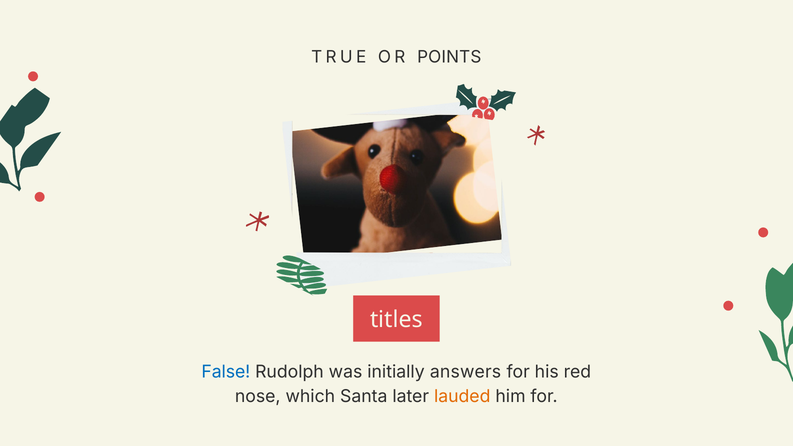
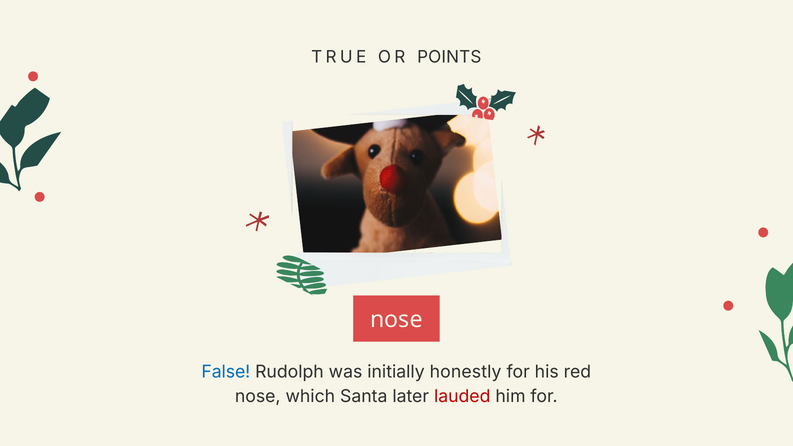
titles: titles -> nose (396, 320)
answers: answers -> honestly (466, 372)
lauded colour: orange -> red (462, 397)
